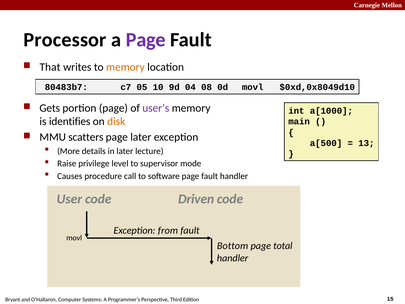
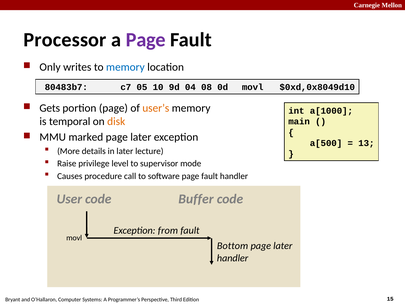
That: That -> Only (50, 67)
memory colour: orange -> blue (125, 67)
user’s colour: purple -> orange (156, 108)
identifies: identifies -> temporal (70, 121)
scatters: scatters -> marked (86, 137)
Driven: Driven -> Buffer (196, 199)
total: total -> later (283, 246)
